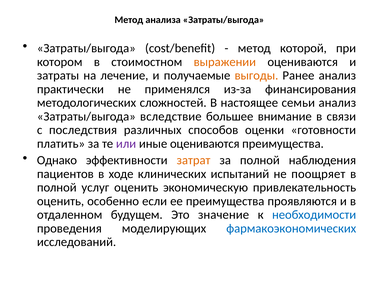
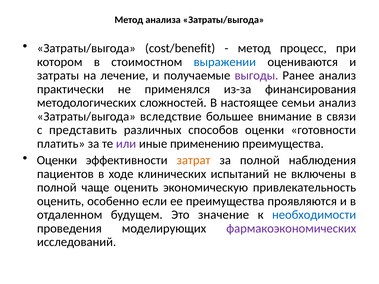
которой: которой -> процесс (303, 48)
выражении colour: orange -> blue (225, 62)
выгоды colour: orange -> purple (256, 76)
последствия: последствия -> представить (83, 130)
иные оцениваются: оцениваются -> применению (205, 144)
Однако: Однако -> Оценки (57, 160)
поощряет: поощряет -> включены (318, 174)
услуг: услуг -> чаще (95, 188)
фармакоэкономических colour: blue -> purple (291, 229)
